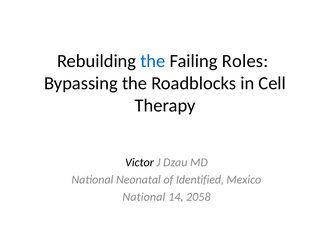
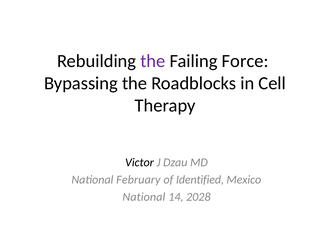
the colour: blue -> purple (153, 61)
Roles: Roles -> Force (245, 61)
Neonatal: Neonatal -> February (138, 180)
2058: 2058 -> 2028 (198, 197)
